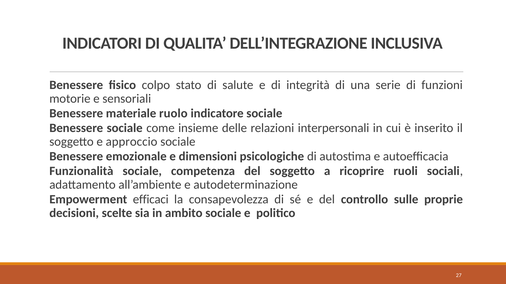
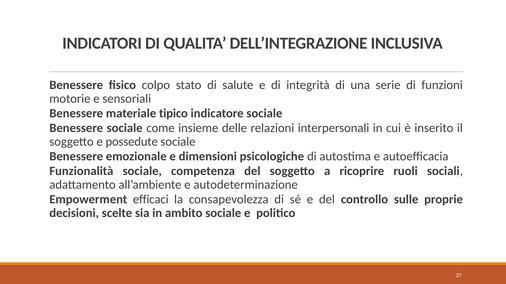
ruolo: ruolo -> tipico (173, 114)
approccio: approccio -> possedute (132, 142)
